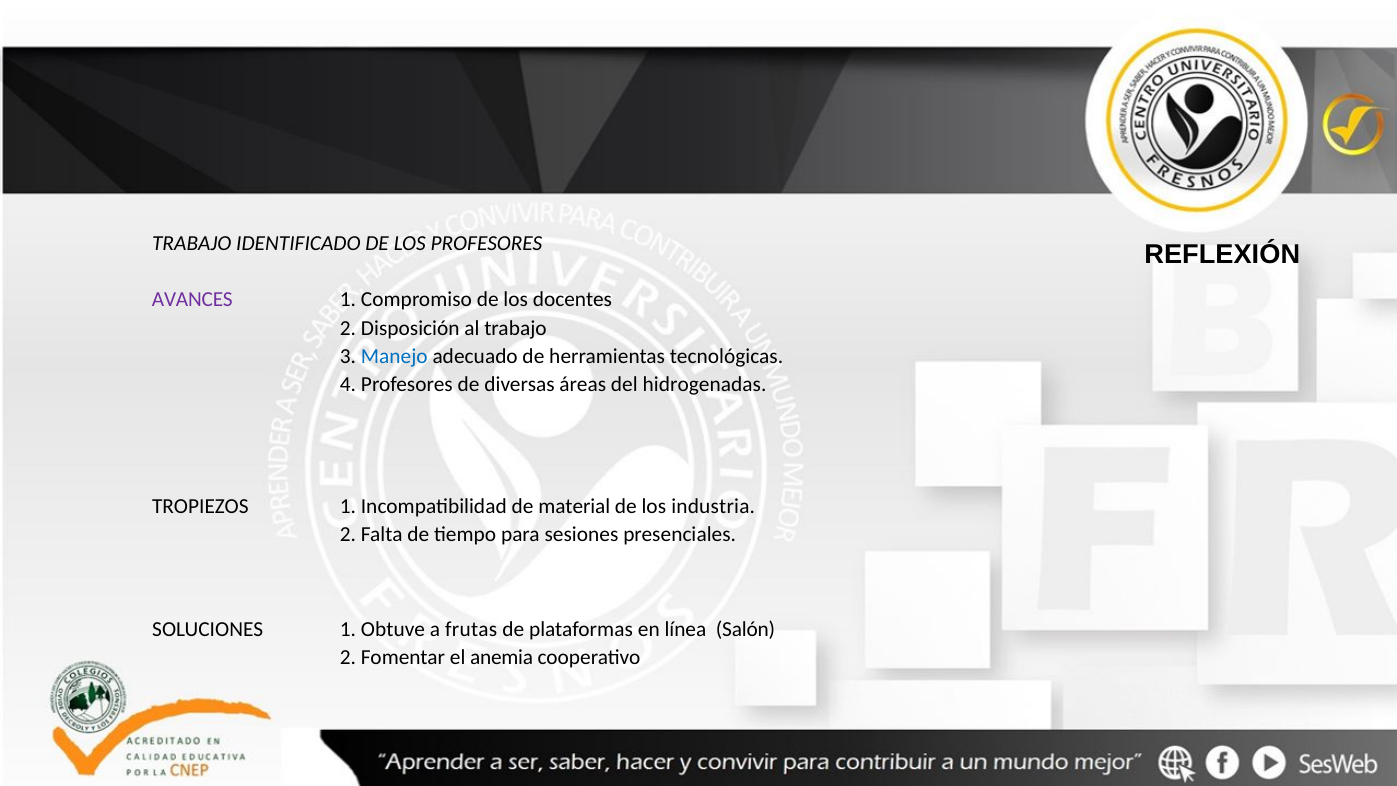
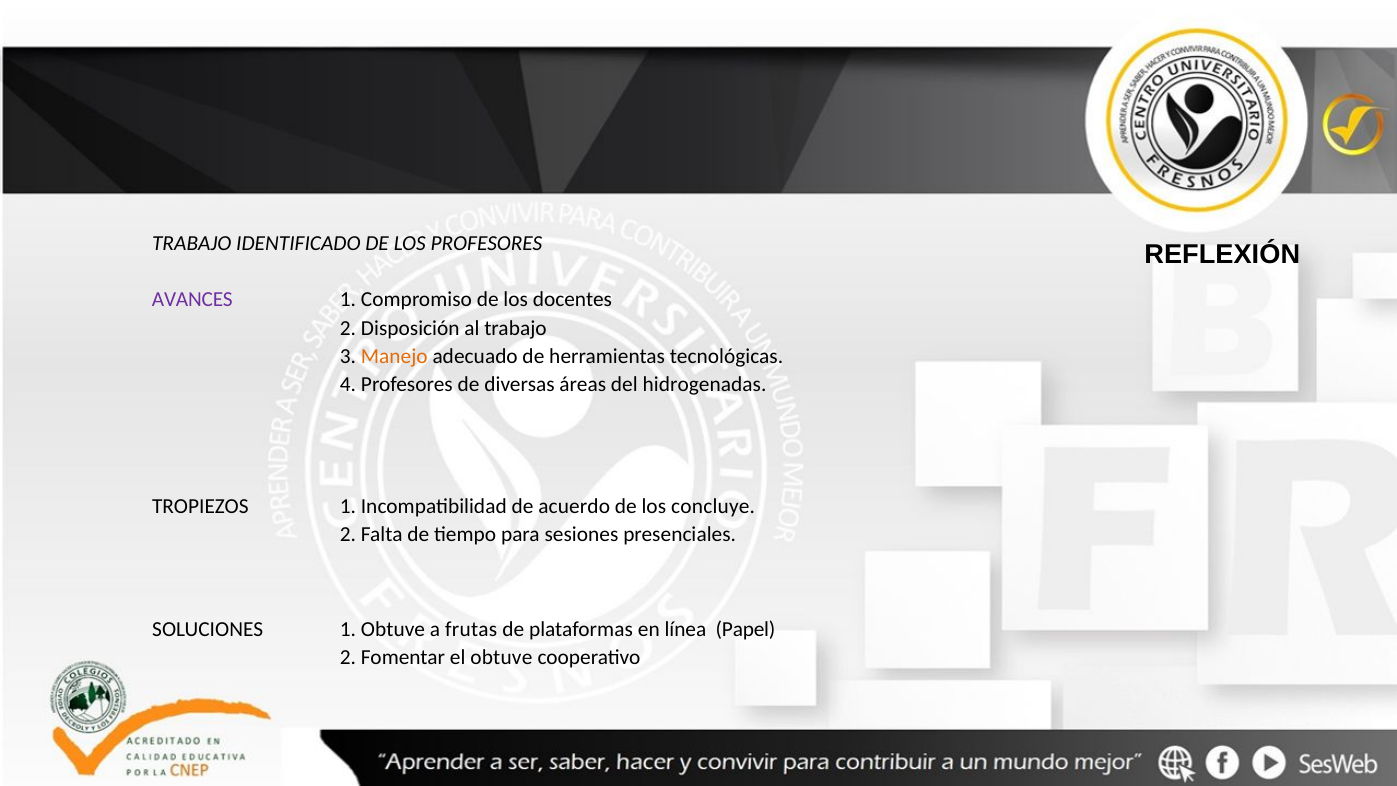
Manejo colour: blue -> orange (394, 356)
material: material -> acuerdo (574, 506)
industria: industria -> concluye (713, 506)
Salón: Salón -> Papel (745, 630)
el anemia: anemia -> obtuve (501, 658)
